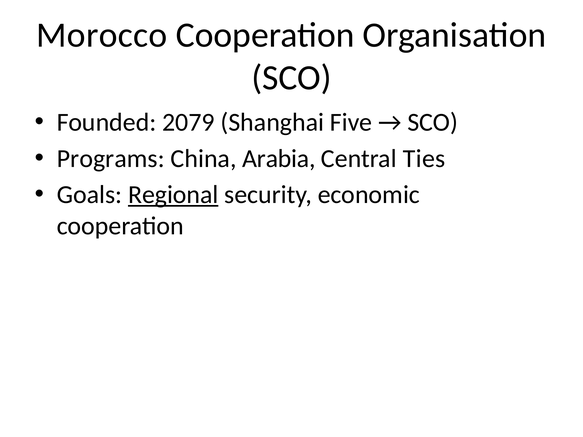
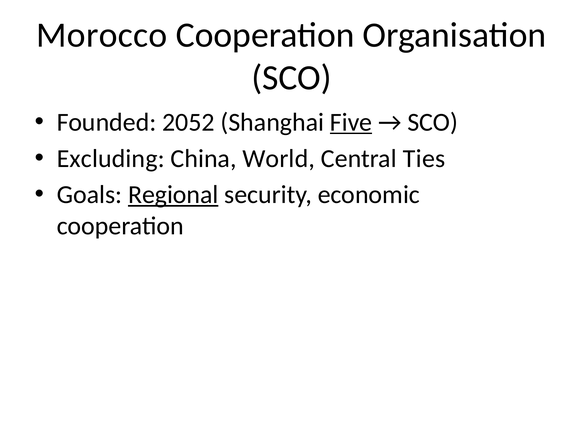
2079: 2079 -> 2052 (188, 122)
Five underline: none -> present (351, 122)
Programs: Programs -> Excluding (111, 159)
Arabia: Arabia -> World (279, 159)
